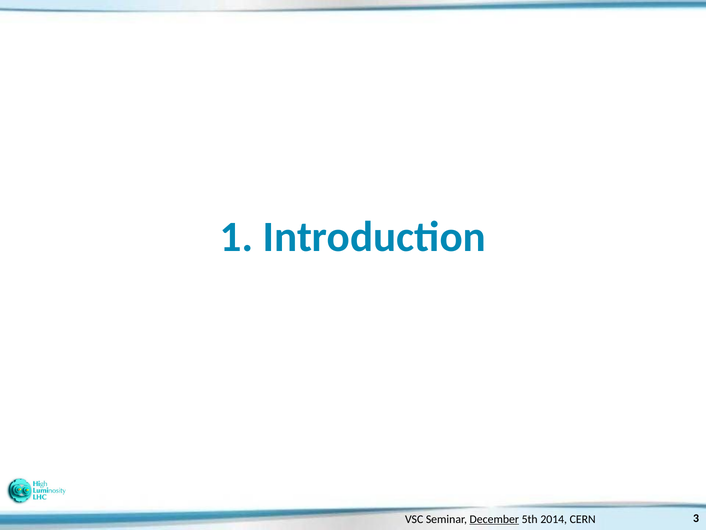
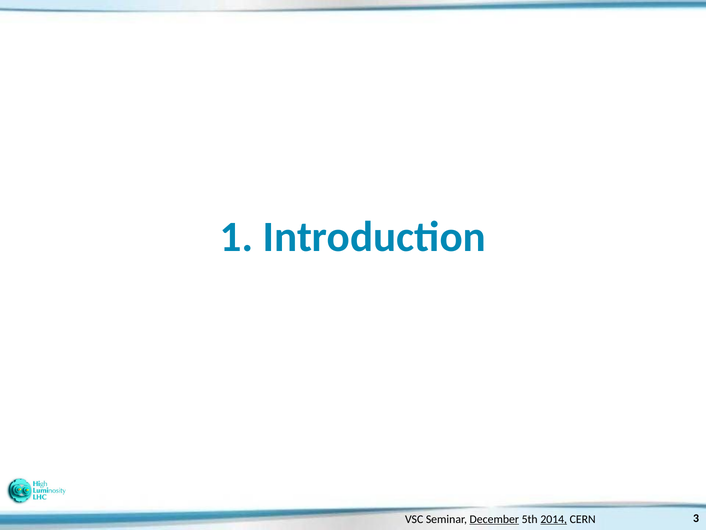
2014 underline: none -> present (554, 519)
